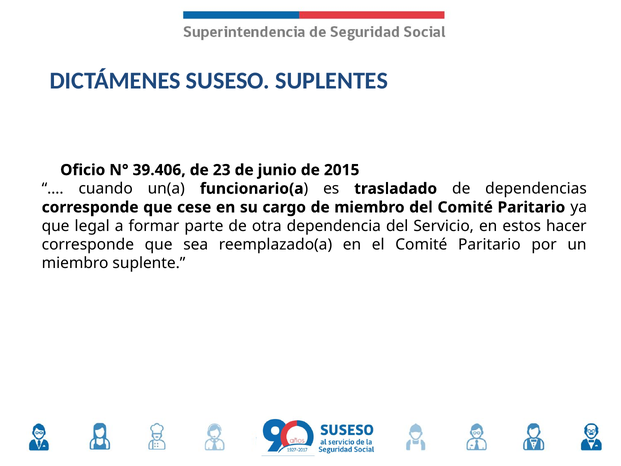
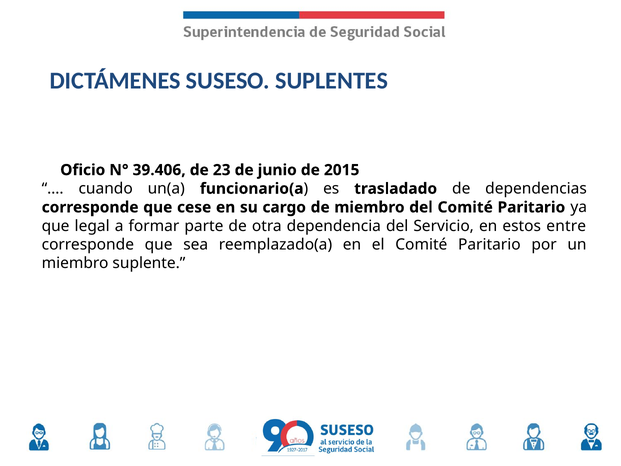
hacer: hacer -> entre (566, 226)
